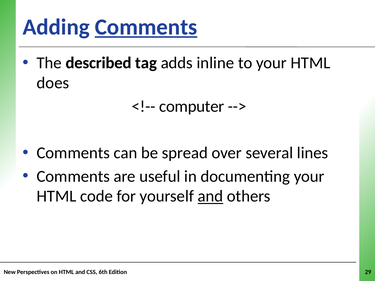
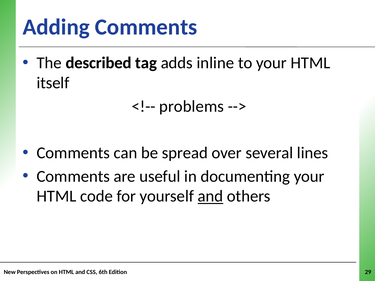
Comments underline: present -> none (146, 27)
does: does -> itself (53, 83)
computer: computer -> problems (192, 106)
